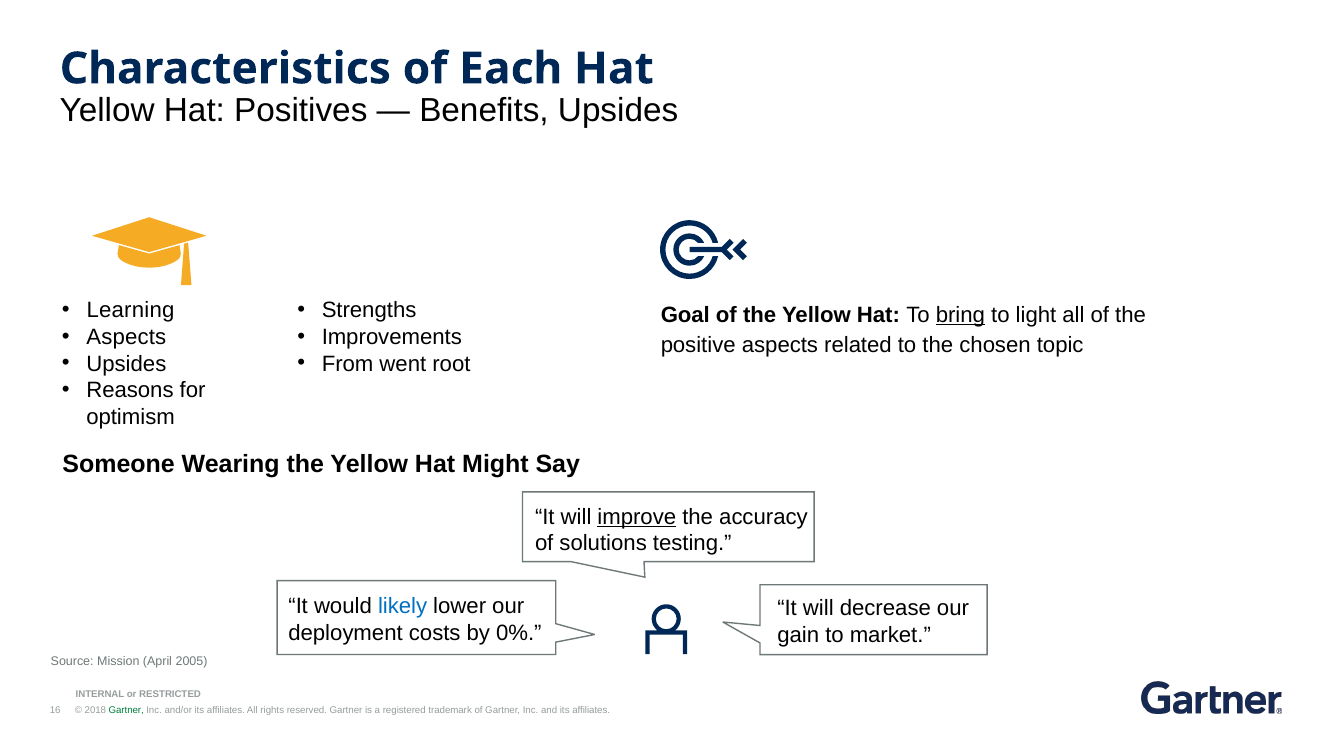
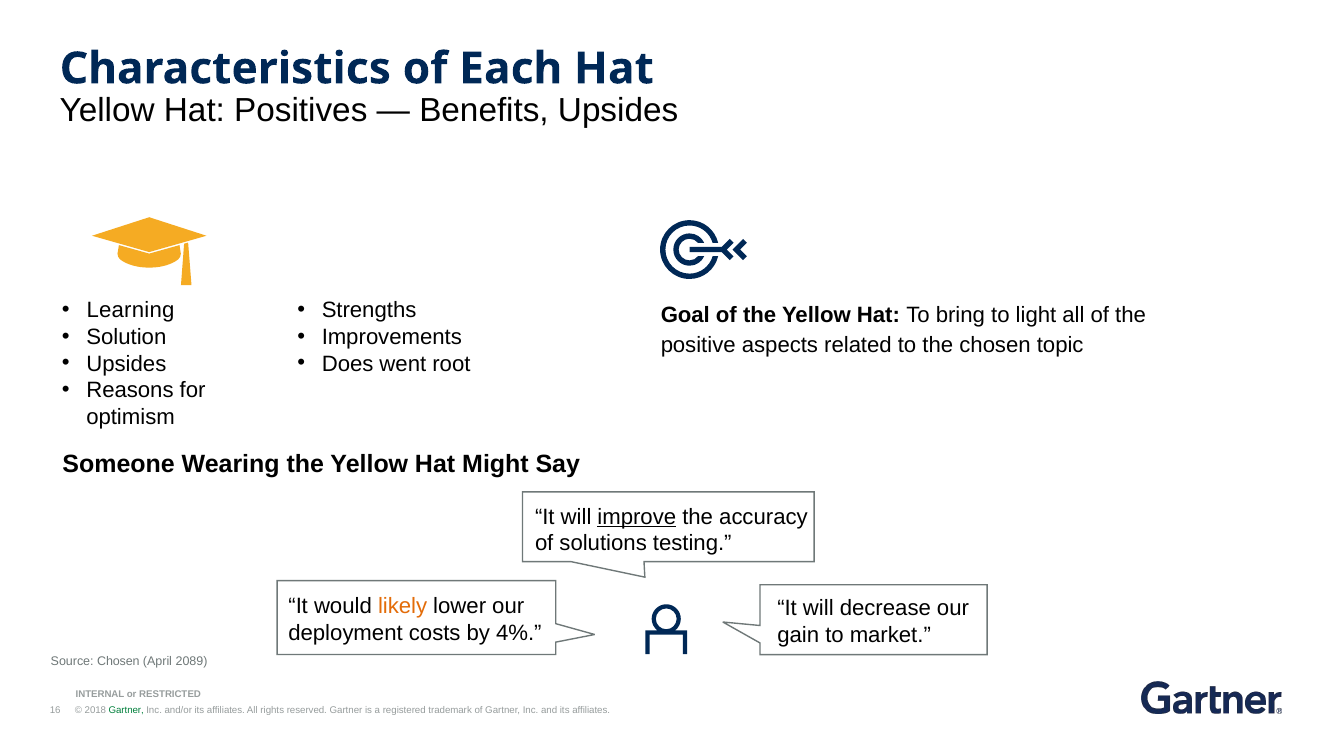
bring underline: present -> none (960, 315)
Aspects: Aspects -> Solution (126, 337)
From: From -> Does (348, 364)
likely colour: blue -> orange (403, 607)
0%: 0% -> 4% (519, 633)
Source Mission: Mission -> Chosen (118, 661)
2005: 2005 -> 2089 (192, 661)
